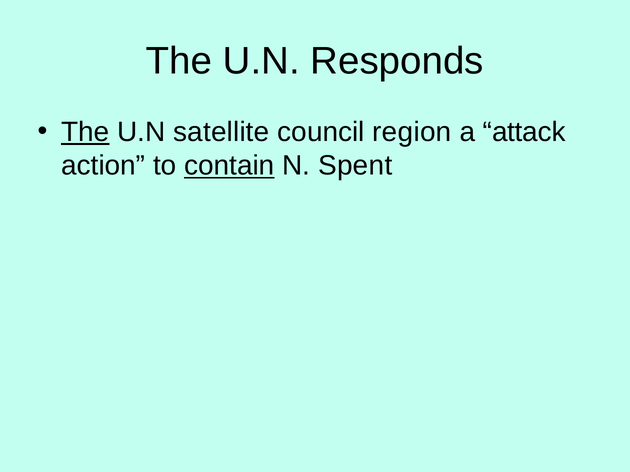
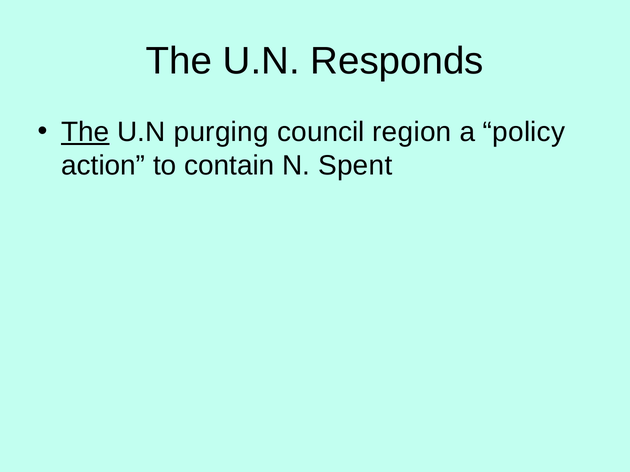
satellite: satellite -> purging (221, 132)
attack: attack -> policy (524, 132)
contain underline: present -> none (229, 166)
